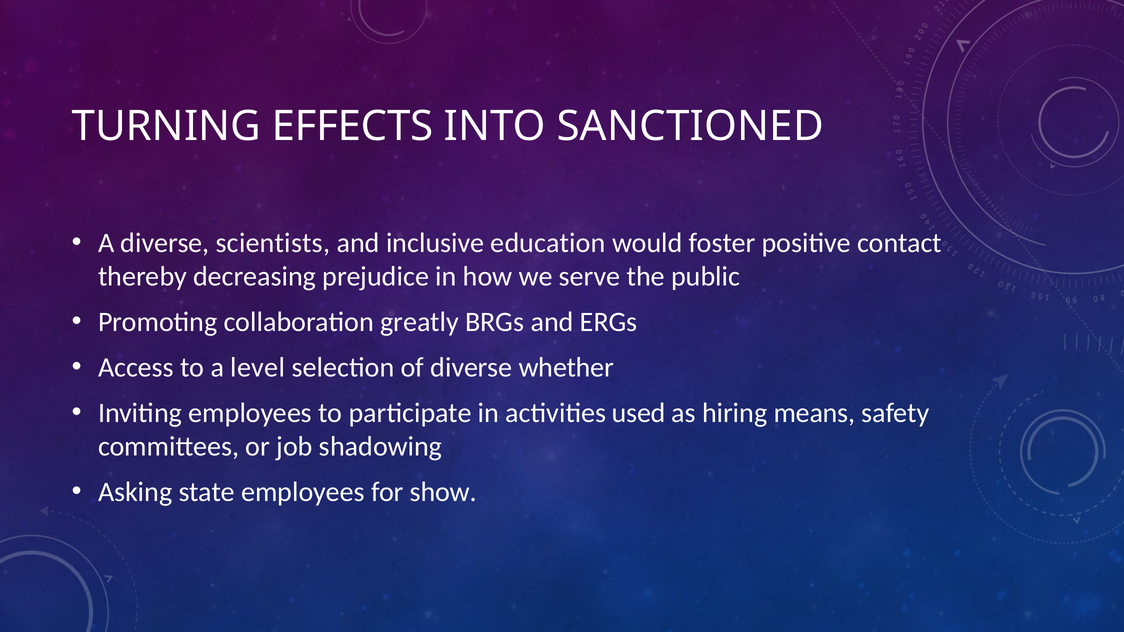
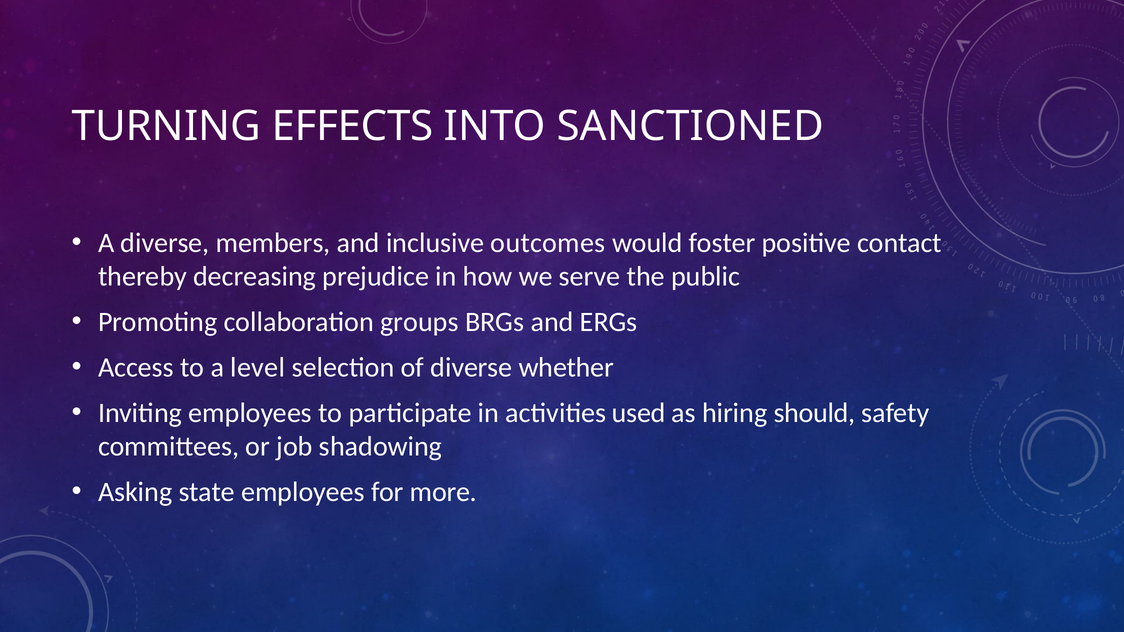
scientists: scientists -> members (273, 243)
education: education -> outcomes (548, 243)
greatly: greatly -> groups (420, 322)
means: means -> should (814, 413)
show: show -> more (443, 492)
